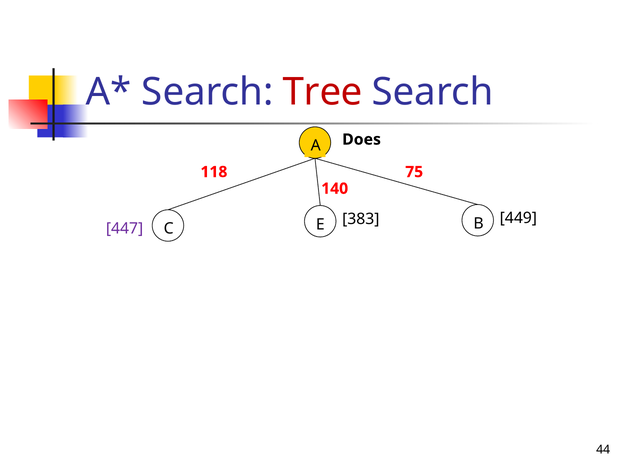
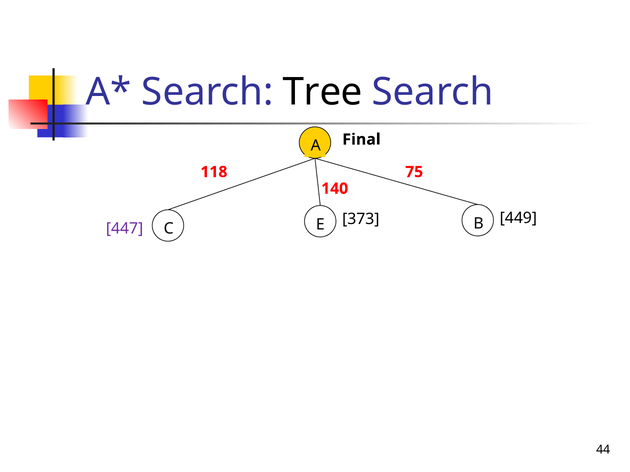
Tree colour: red -> black (323, 92)
Does: Does -> Final (361, 140)
383: 383 -> 373 (361, 219)
